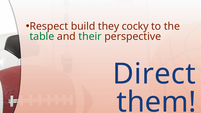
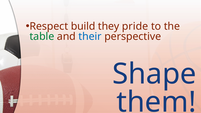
cocky: cocky -> pride (135, 26)
their colour: green -> blue (90, 37)
Direct: Direct -> Shape (154, 74)
